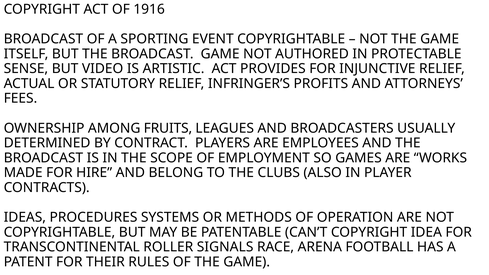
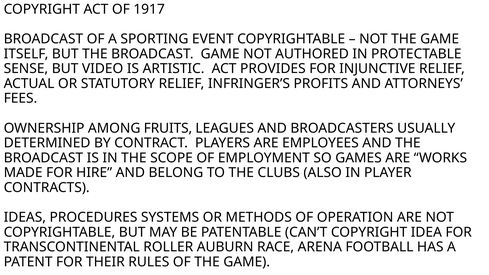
1916: 1916 -> 1917 (149, 9)
SIGNALS: SIGNALS -> AUBURN (225, 247)
